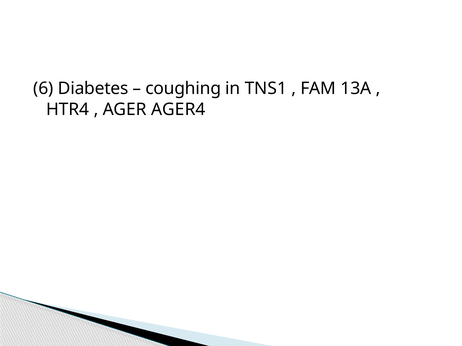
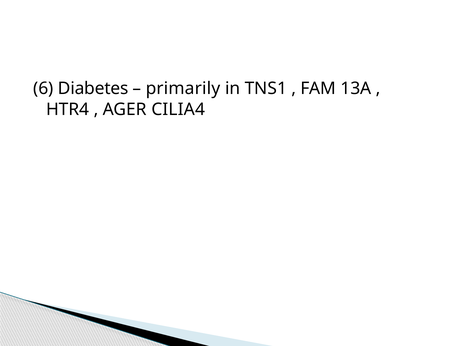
coughing: coughing -> primarily (183, 89)
AGER4: AGER4 -> CILIA4 (178, 110)
